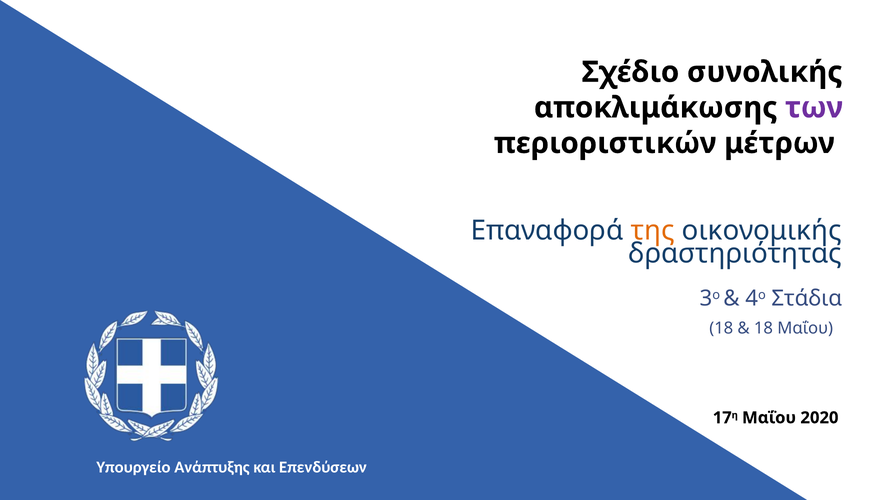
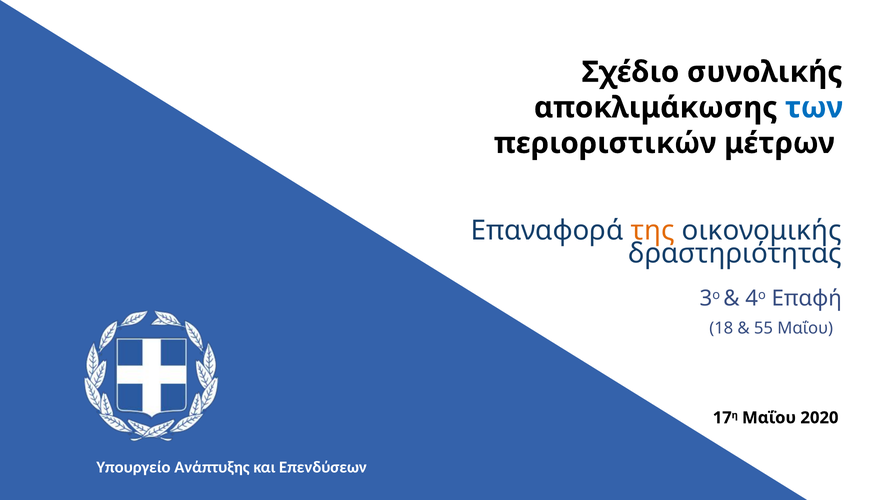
των colour: purple -> blue (814, 108)
Στάδια: Στάδια -> Επαφή (807, 298)
18: 18 -> 55 (763, 328)
